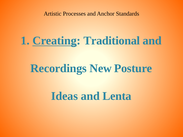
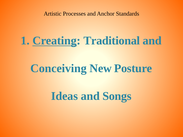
Recordings: Recordings -> Conceiving (59, 68)
Lenta: Lenta -> Songs (117, 96)
